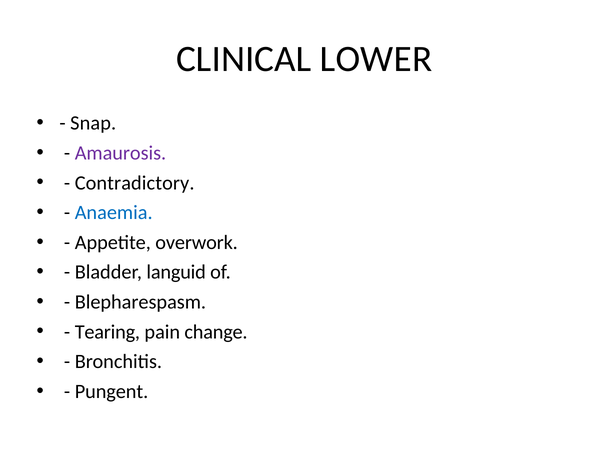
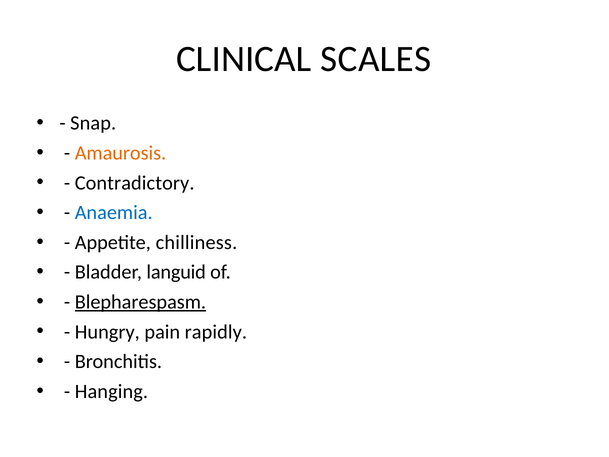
LOWER: LOWER -> SCALES (376, 59)
Amaurosis colour: purple -> orange (120, 153)
overwork: overwork -> chilliness (196, 242)
Blepharespasm underline: none -> present (140, 302)
Tearing: Tearing -> Hungry (107, 332)
change: change -> rapidly (216, 332)
Pungent: Pungent -> Hanging (111, 391)
